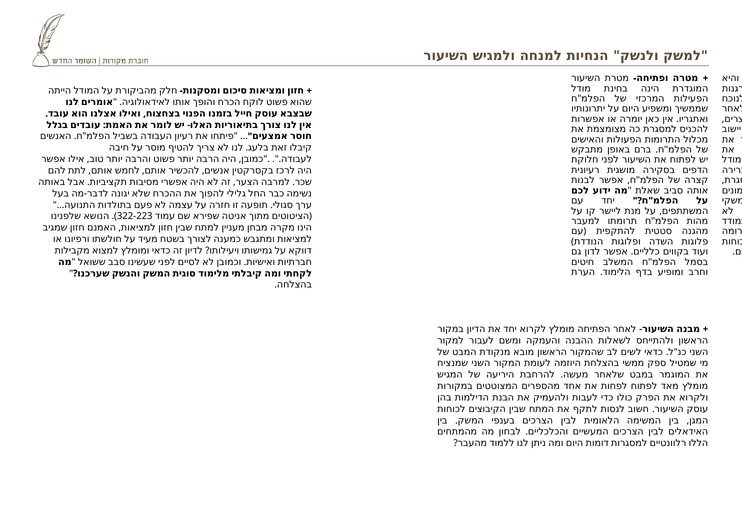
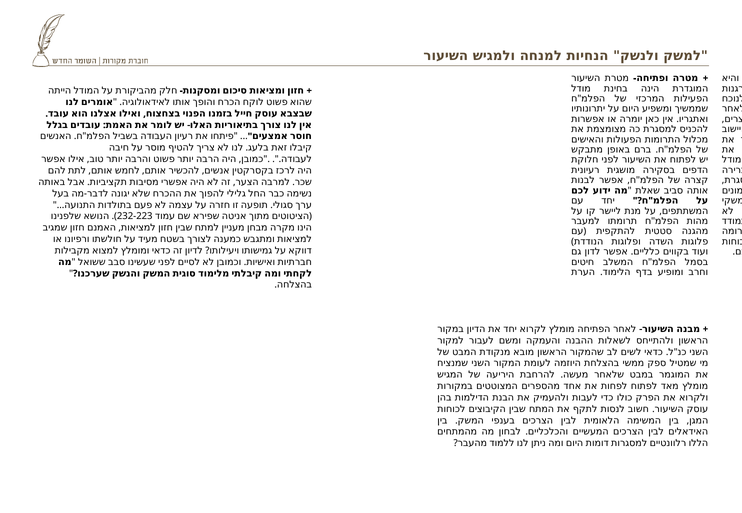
322-223: 322-223 -> 232-223 (135, 217)
